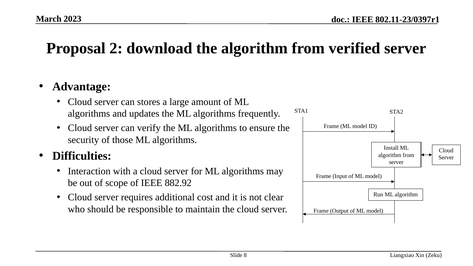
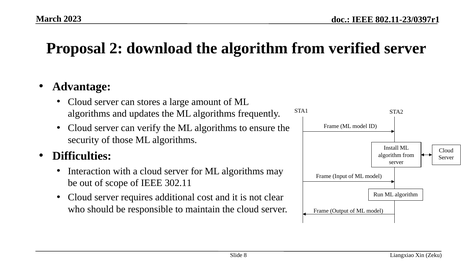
882.92: 882.92 -> 302.11 (178, 183)
